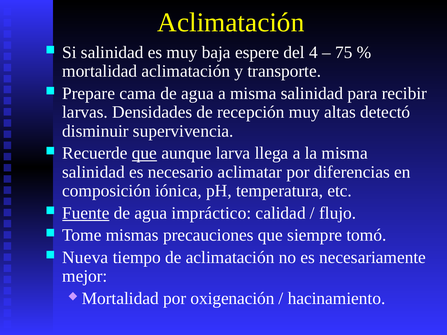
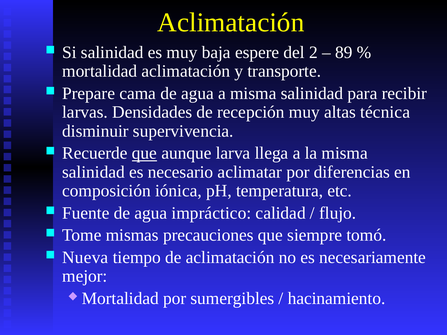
4: 4 -> 2 (313, 52)
75: 75 -> 89 (344, 52)
detectó: detectó -> técnica (385, 112)
Fuente underline: present -> none (86, 213)
oxigenación: oxigenación -> sumergibles (232, 299)
